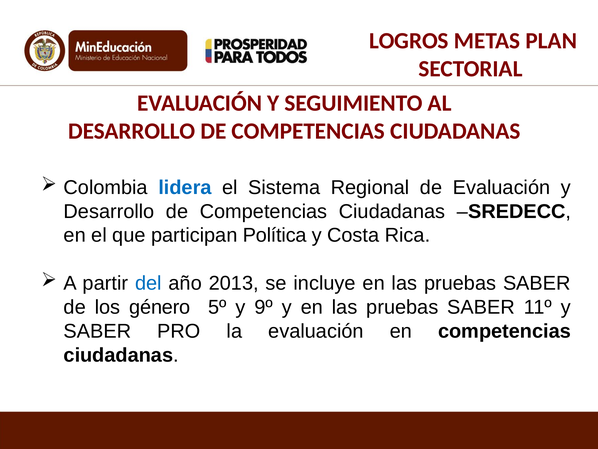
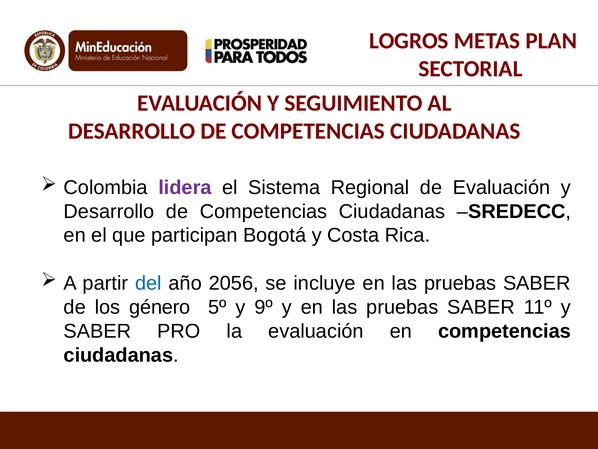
lidera colour: blue -> purple (185, 187)
Política: Política -> Bogotá (275, 235)
2013: 2013 -> 2056 (234, 283)
